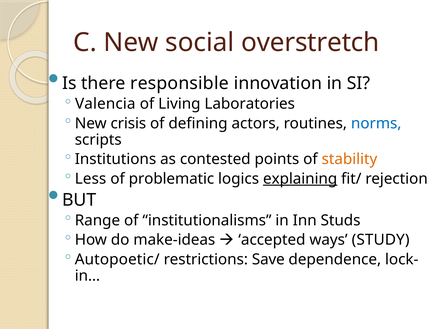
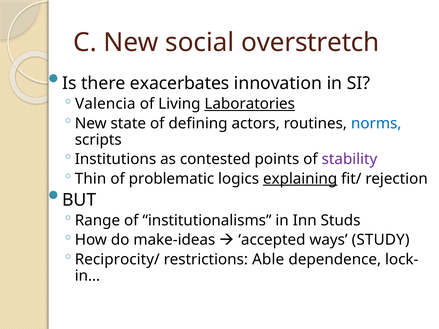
responsible: responsible -> exacerbates (180, 84)
Laboratories underline: none -> present (250, 104)
crisis: crisis -> state (128, 123)
stability colour: orange -> purple (349, 159)
Less: Less -> Thin (91, 179)
Autopoetic/: Autopoetic/ -> Reciprocity/ (117, 260)
Save: Save -> Able (268, 260)
